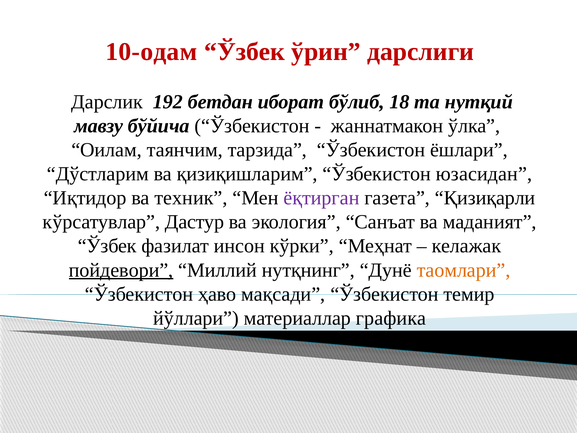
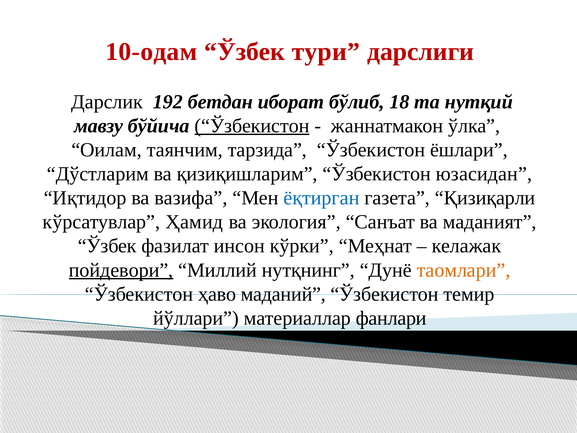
ўрин: ўрин -> тури (326, 52)
Ўзбекистон underline: none -> present (252, 126)
техник: техник -> вазифа (191, 198)
ёқтирган colour: purple -> blue (321, 198)
Дастур: Дастур -> Ҳамид (194, 222)
мақсади: мақсади -> маданий (283, 294)
графика: графика -> фанлари (391, 318)
